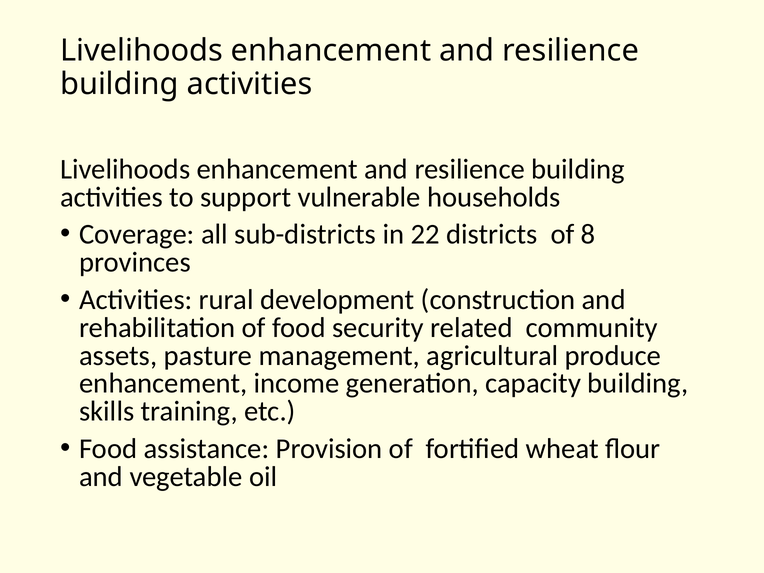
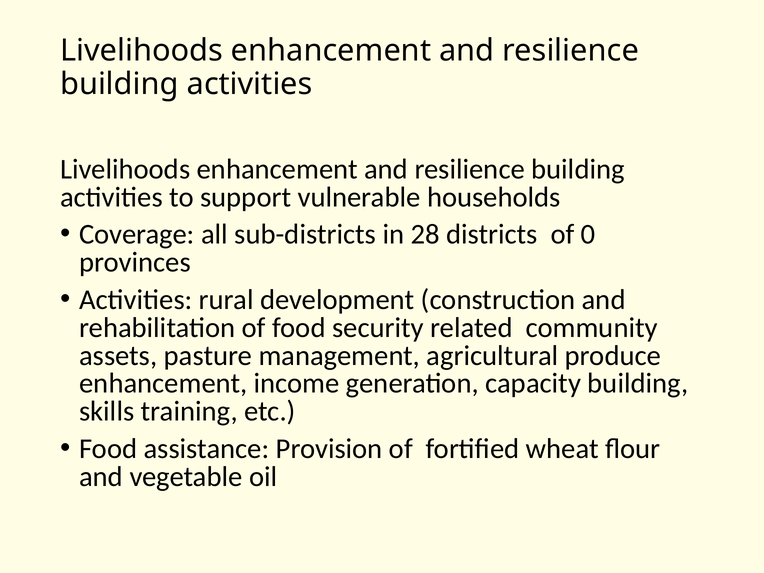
22: 22 -> 28 (425, 234)
8: 8 -> 0 (588, 234)
